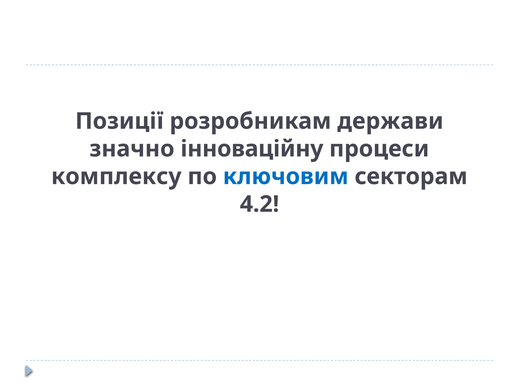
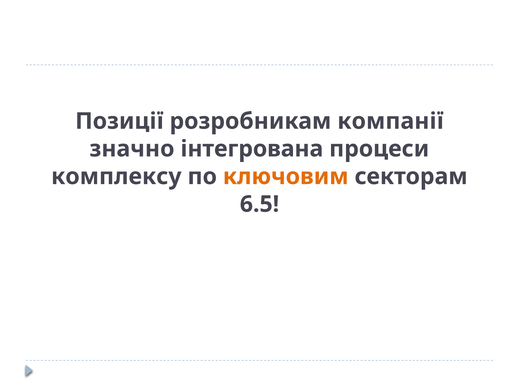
держави: держави -> компанії (390, 121)
інноваційну: інноваційну -> інтегрована (252, 149)
ключовим colour: blue -> orange (286, 177)
4.2: 4.2 -> 6.5 (260, 204)
